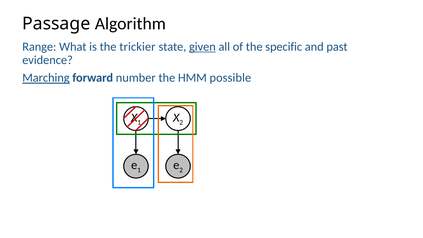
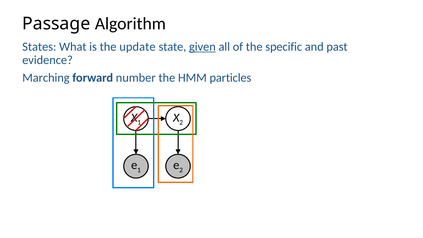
Range: Range -> States (39, 47)
trickier: trickier -> update (137, 47)
Marching underline: present -> none (46, 78)
possible: possible -> particles (230, 78)
